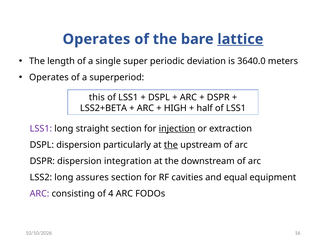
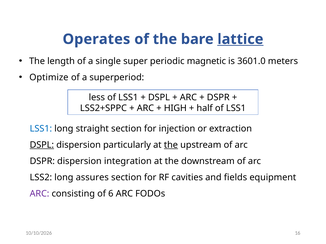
deviation: deviation -> magnetic (206, 61)
3640.0: 3640.0 -> 3601.0 (251, 61)
Operates: Operates -> Optimize (49, 77)
this: this -> less (97, 98)
LSS2+BETA: LSS2+BETA -> LSS2+SPPC (103, 108)
LSS1 colour: purple -> blue (41, 129)
injection underline: present -> none (177, 129)
DSPL underline: none -> present (42, 145)
equal: equal -> fields (236, 178)
4: 4 -> 6 (111, 194)
